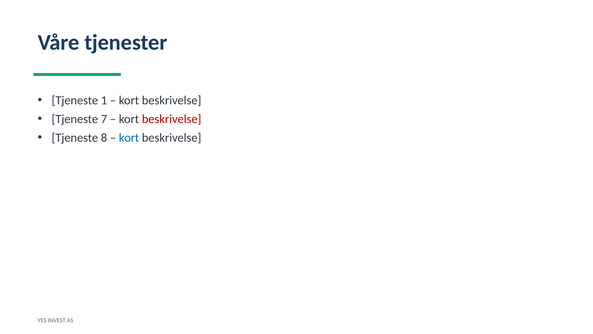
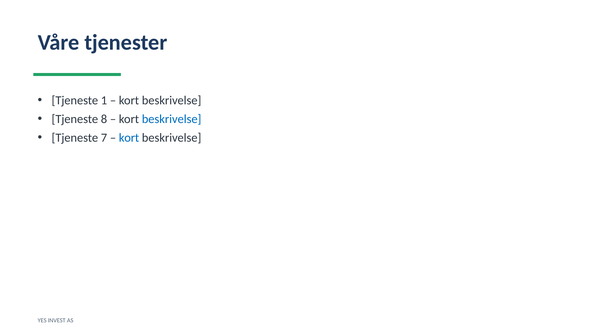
7: 7 -> 8 (104, 119)
beskrivelse colour: red -> blue (172, 119)
8: 8 -> 7 (104, 138)
